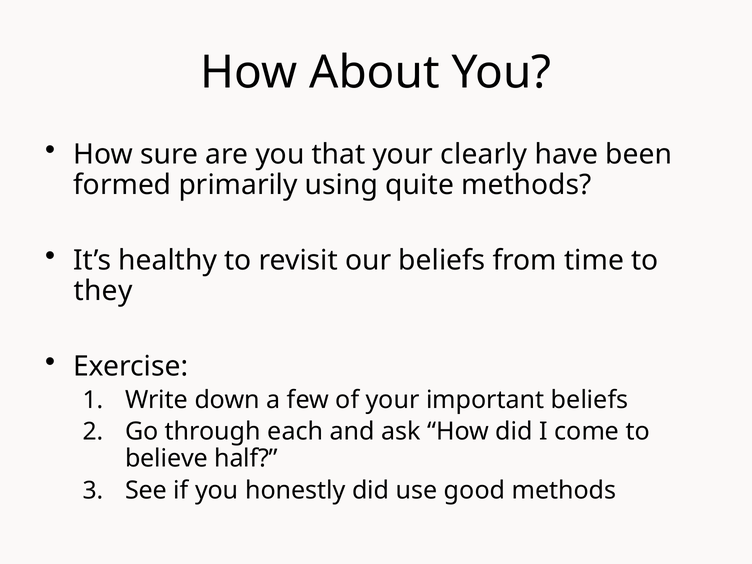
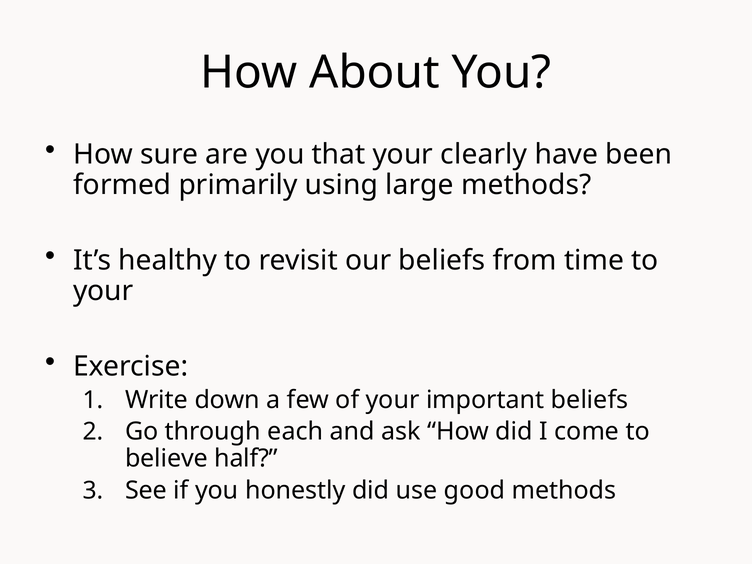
quite: quite -> large (420, 185)
they: they -> your (103, 291)
